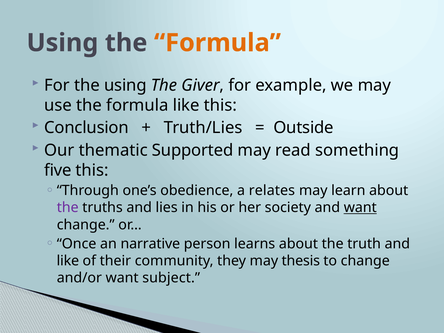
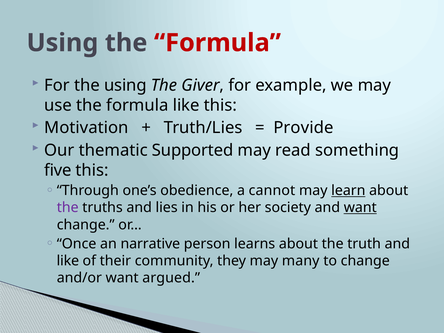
Formula colour: orange -> red (217, 43)
Conclusion: Conclusion -> Motivation (86, 128)
Outside: Outside -> Provide (303, 128)
relates: relates -> cannot (272, 191)
learn underline: none -> present (348, 191)
thesis: thesis -> many (301, 261)
subject: subject -> argued (171, 278)
